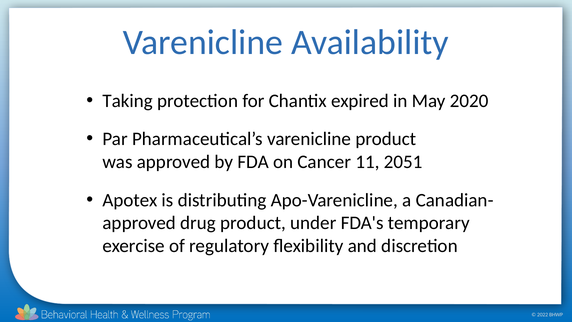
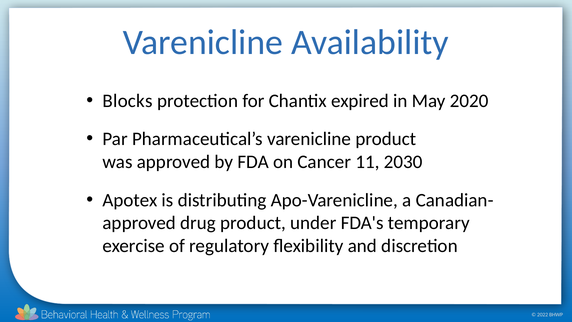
Taking: Taking -> Blocks (128, 101)
2051: 2051 -> 2030 (403, 162)
